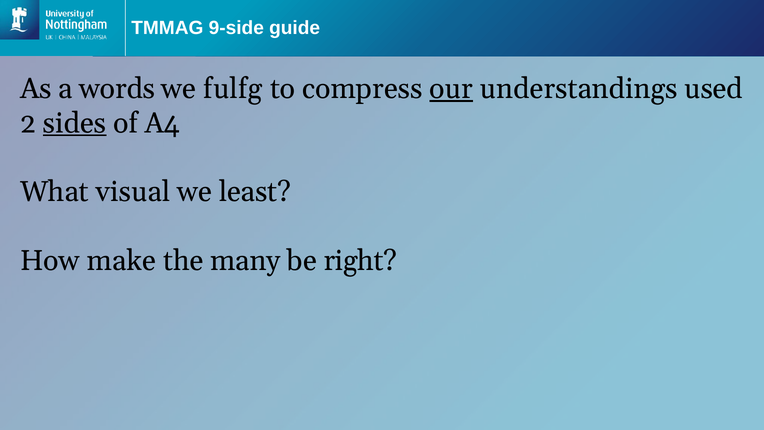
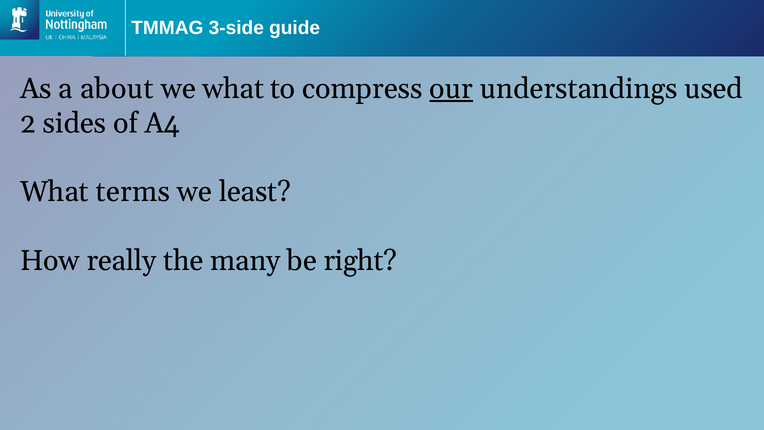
9-side: 9-side -> 3-side (236, 28)
words: words -> about (117, 89)
we fulfg: fulfg -> what (233, 89)
sides underline: present -> none (75, 123)
visual: visual -> terms (133, 192)
make: make -> really (122, 261)
